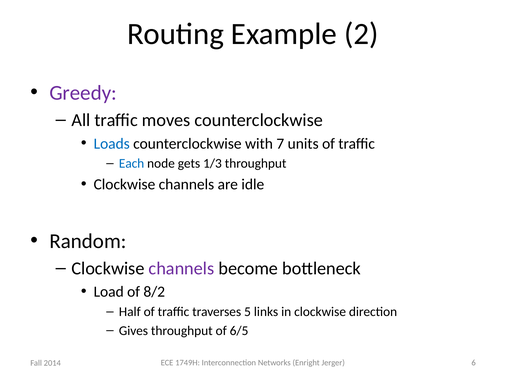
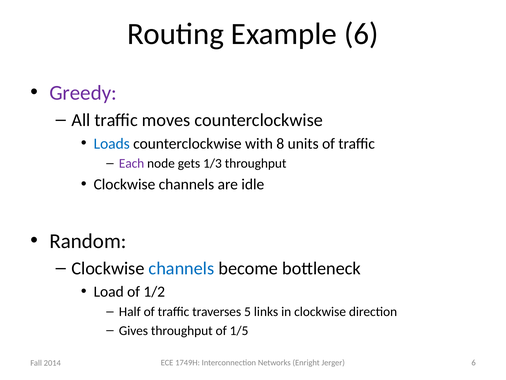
Example 2: 2 -> 6 (361, 34)
7: 7 -> 8 (280, 143)
Each colour: blue -> purple (132, 163)
channels colour: purple -> blue (181, 268)
8/2: 8/2 -> 1/2 (154, 292)
6/5: 6/5 -> 1/5 (239, 330)
